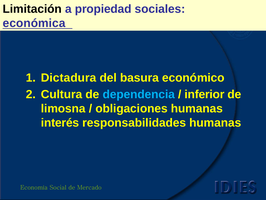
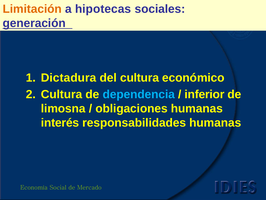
Limitación colour: black -> orange (32, 9)
propiedad: propiedad -> hipotecas (103, 9)
económica: económica -> generación (34, 23)
del basura: basura -> cultura (140, 78)
